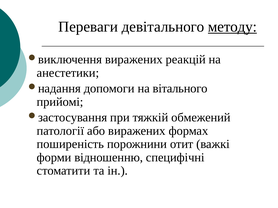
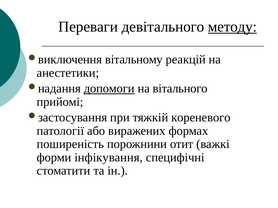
виражених: виражених -> вітальному (134, 60)
допомоги underline: none -> present (109, 89)
обмежений: обмежений -> кореневого (201, 118)
відношенню: відношенню -> інфікування (109, 158)
